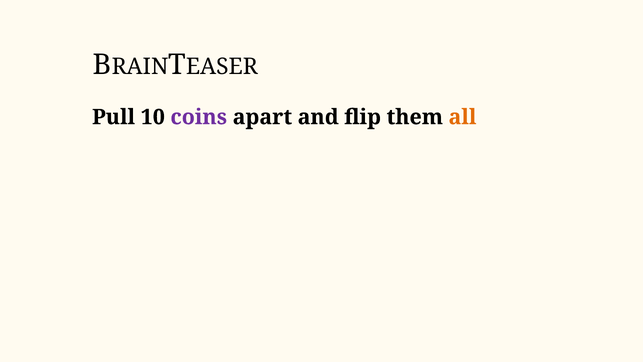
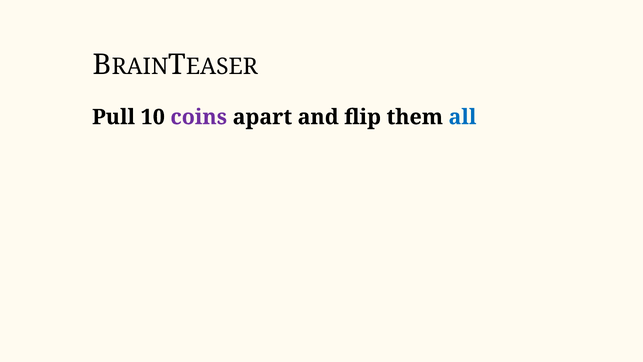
all colour: orange -> blue (462, 117)
